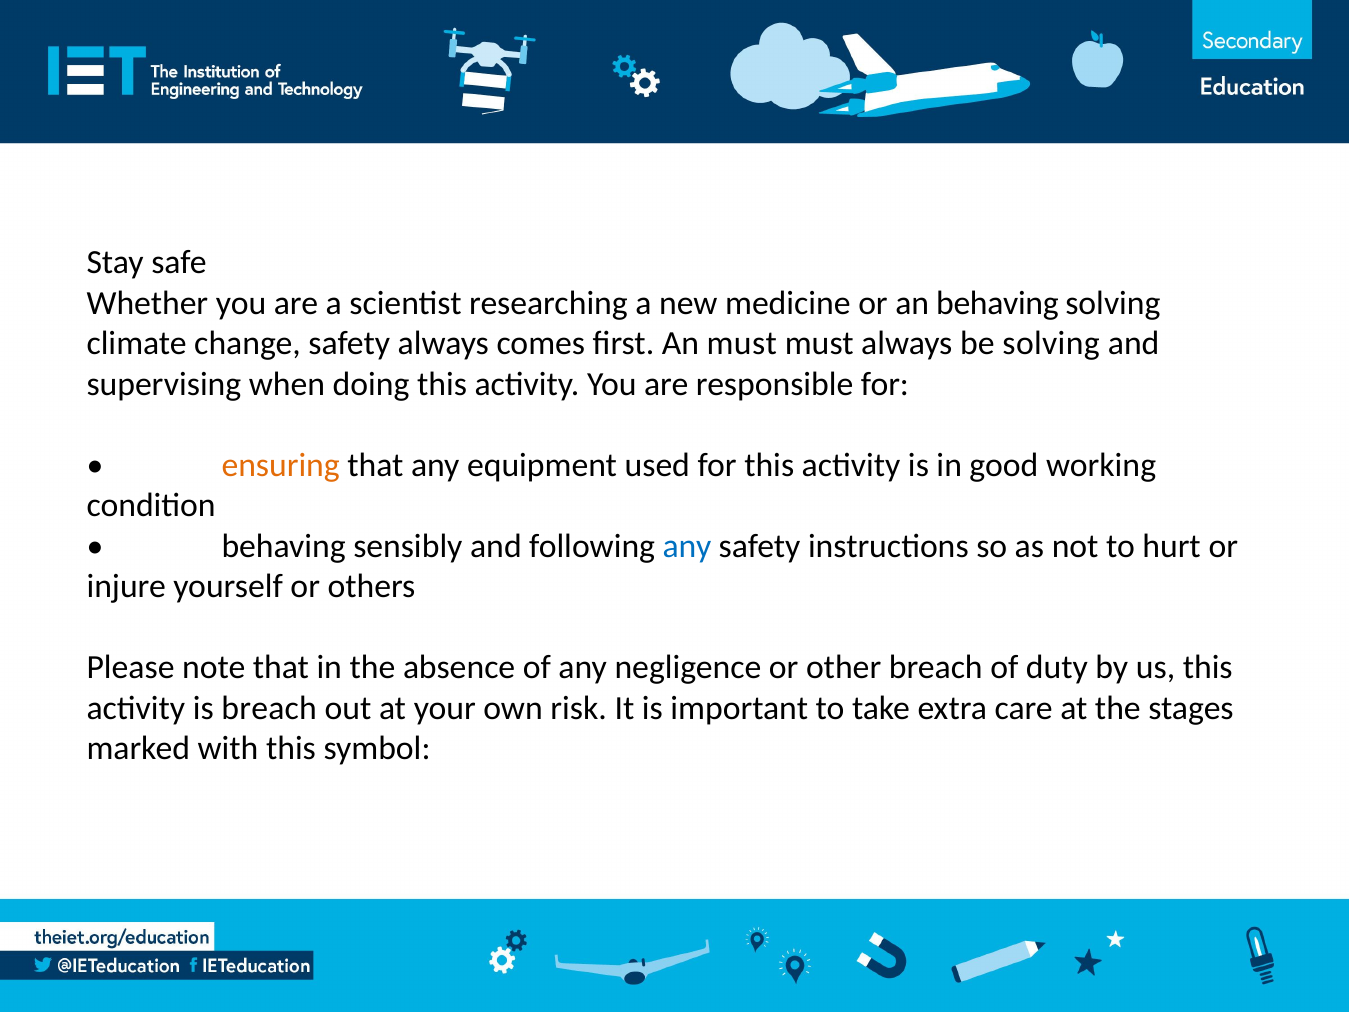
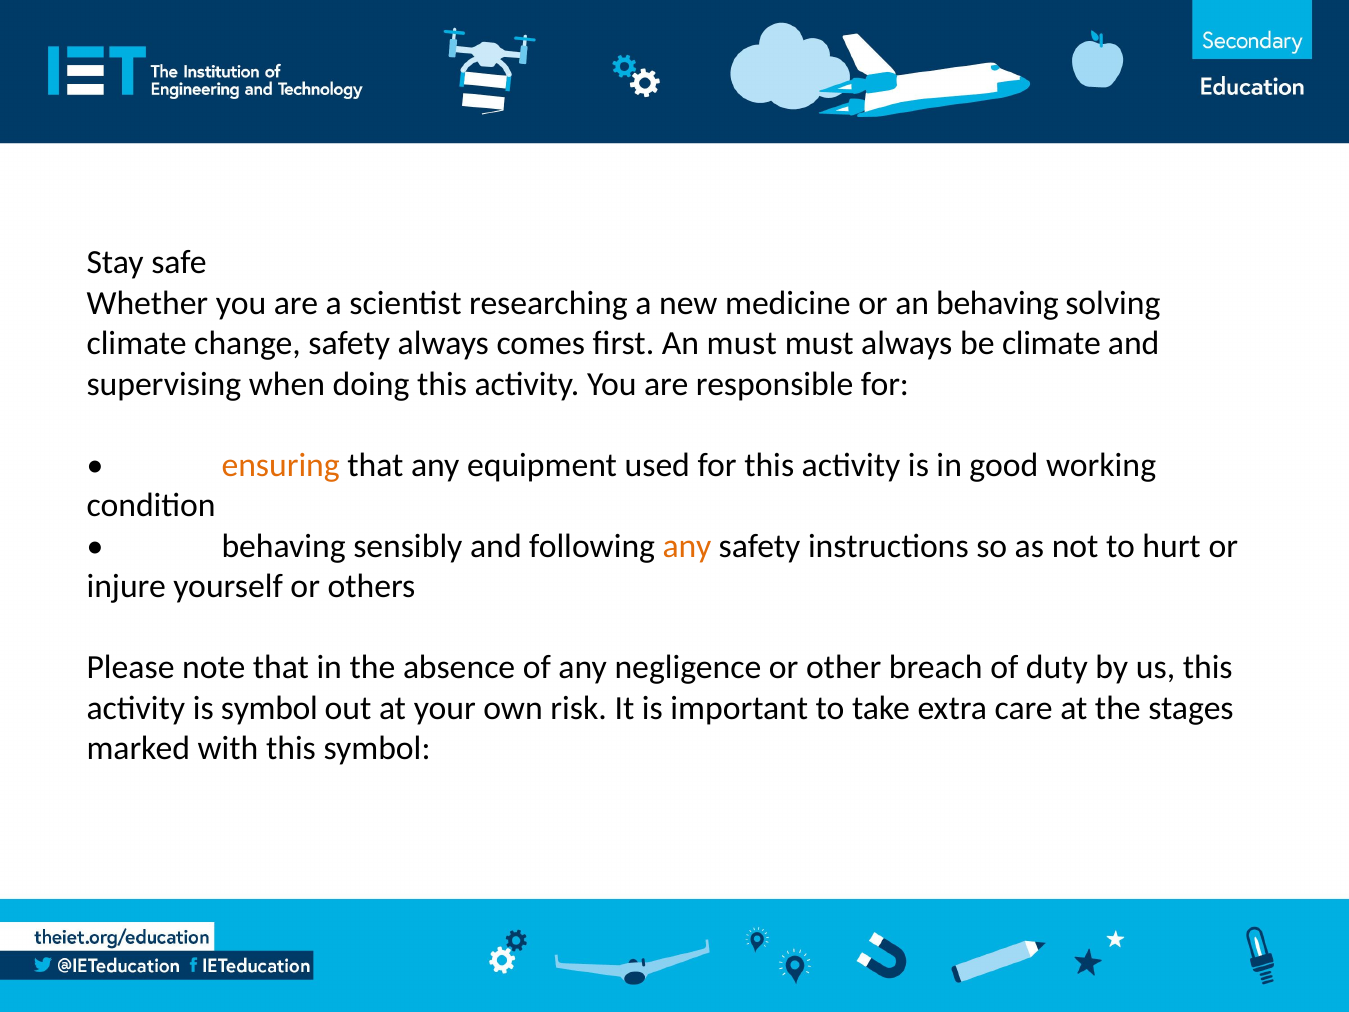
be solving: solving -> climate (1051, 344)
any colour: blue -> orange (687, 546)
is breach: breach -> symbol (269, 708)
